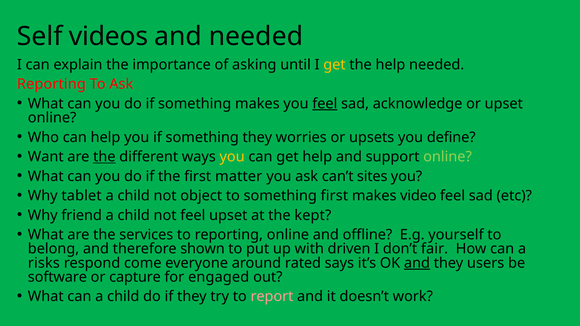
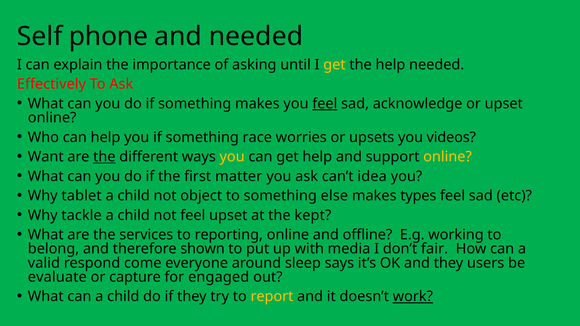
videos: videos -> phone (109, 36)
Reporting: Reporting -> Effectively (51, 84)
something they: they -> race (257, 137)
define: define -> videos (451, 137)
online colour: light green -> yellow (447, 157)
sites: sites -> idea (372, 176)
something first: first -> else (334, 196)
video: video -> types (418, 196)
friend: friend -> tackle (82, 215)
yourself: yourself -> working (456, 235)
driven: driven -> media (349, 249)
risks: risks -> valid (44, 263)
rated: rated -> sleep (303, 263)
and underline: present -> none (417, 263)
software: software -> evaluate (57, 277)
report colour: pink -> yellow (272, 297)
work underline: none -> present (413, 297)
